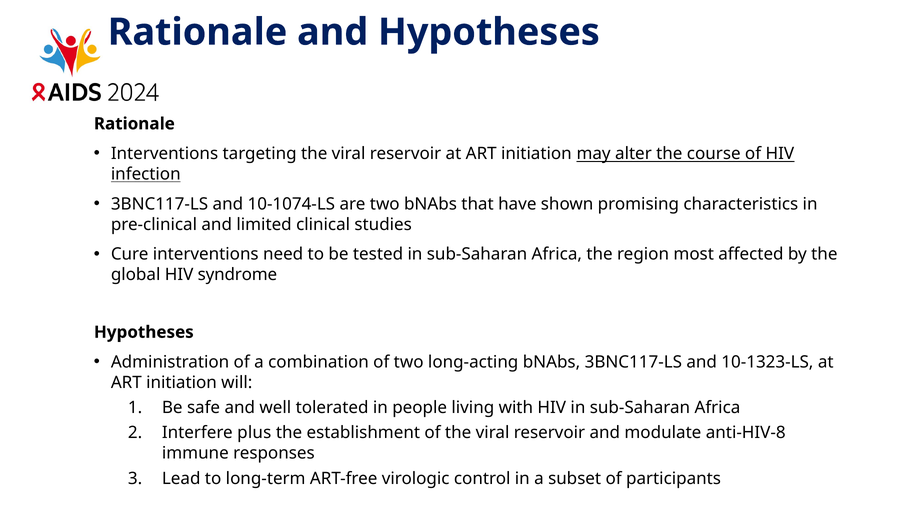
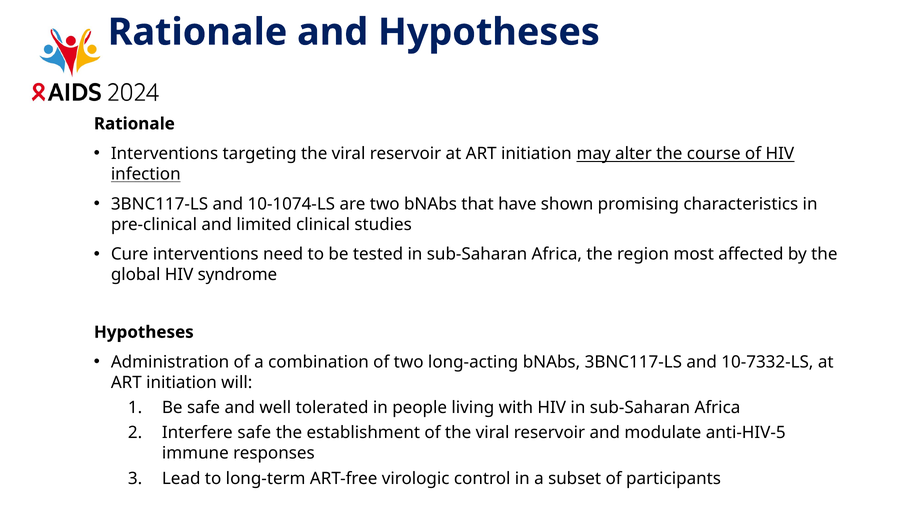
10-1323-LS: 10-1323-LS -> 10-7332-LS (767, 362)
Interfere plus: plus -> safe (254, 433)
anti-HIV-8: anti-HIV-8 -> anti-HIV-5 (746, 433)
